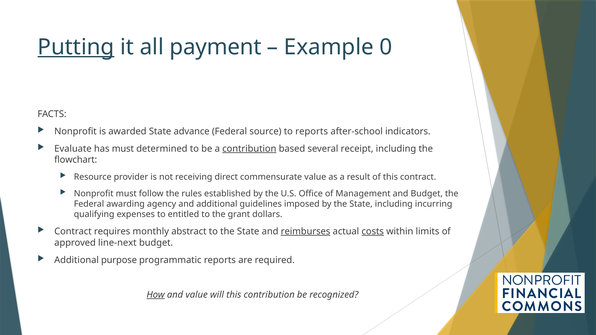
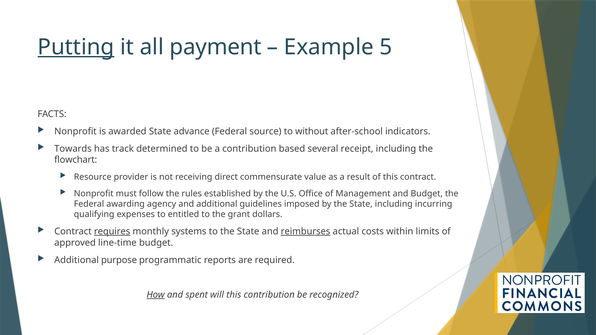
0: 0 -> 5 (386, 47)
to reports: reports -> without (312, 131)
Evaluate: Evaluate -> Towards (73, 149)
has must: must -> track (123, 149)
contribution underline: present -> none (249, 149)
requires underline: none -> present (112, 232)
abstract: abstract -> systems (189, 232)
costs underline: present -> none (373, 232)
line-next: line-next -> line-time (117, 243)
and value: value -> spent (197, 295)
